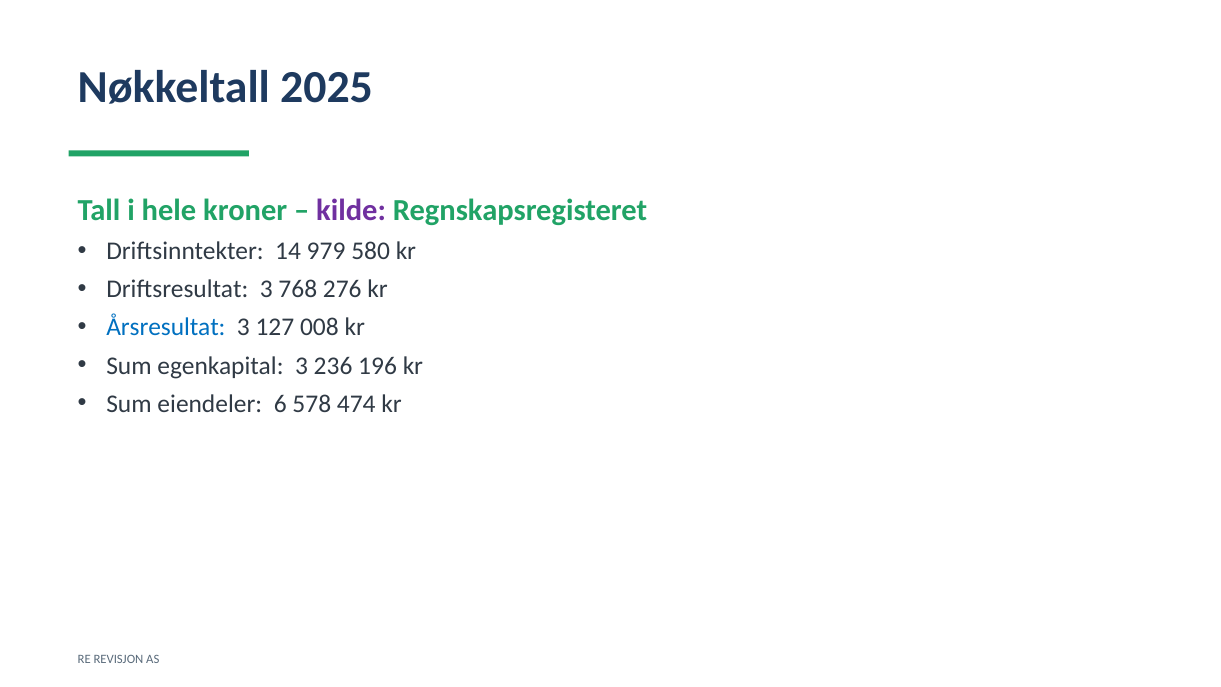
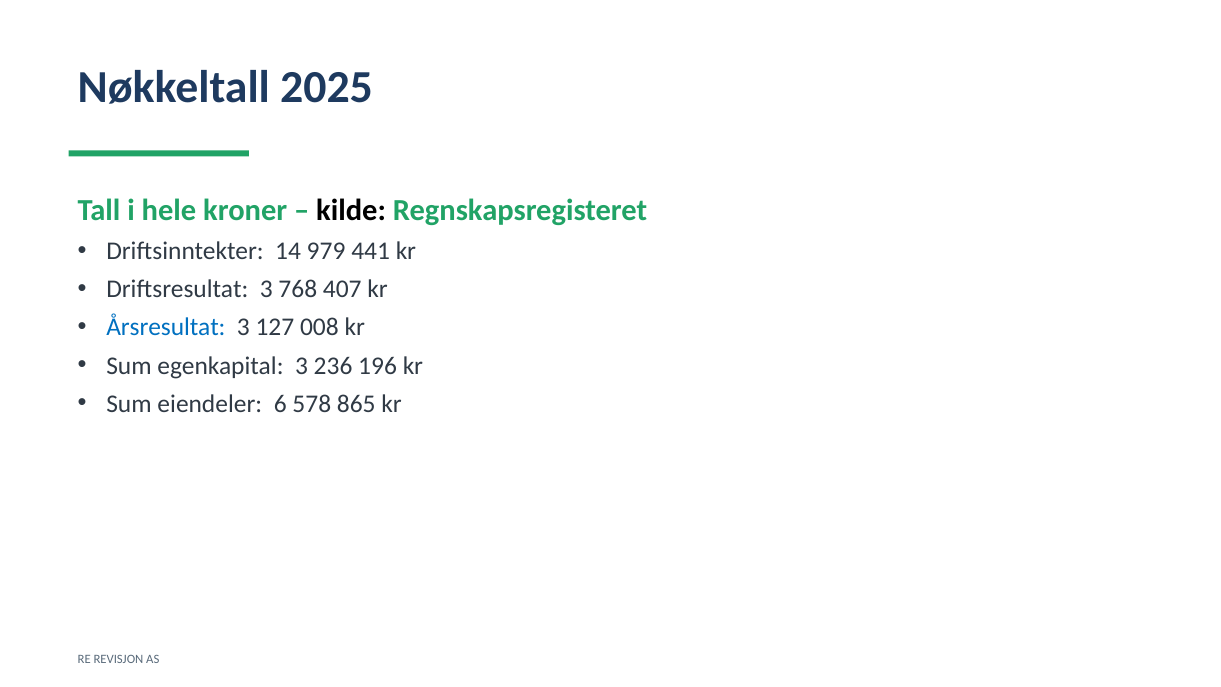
kilde colour: purple -> black (351, 210)
580: 580 -> 441 (371, 251)
276: 276 -> 407 (342, 289)
474: 474 -> 865 (356, 404)
